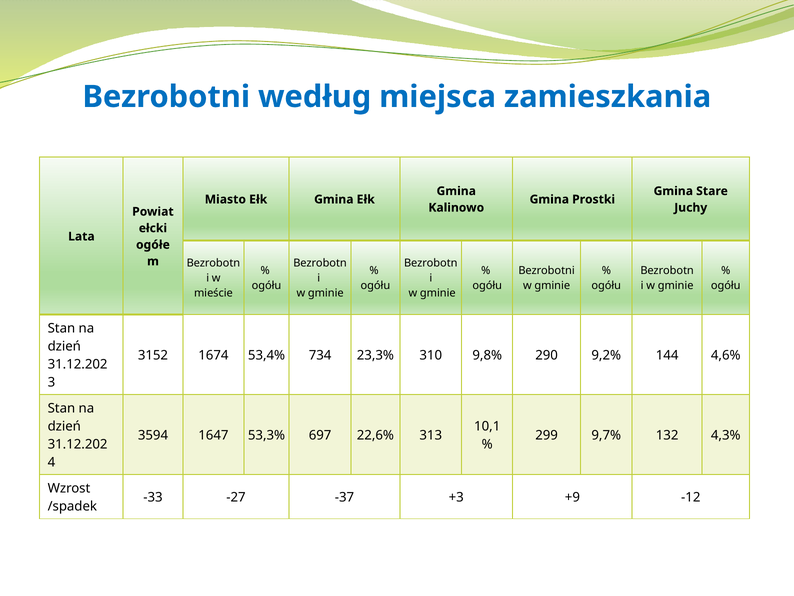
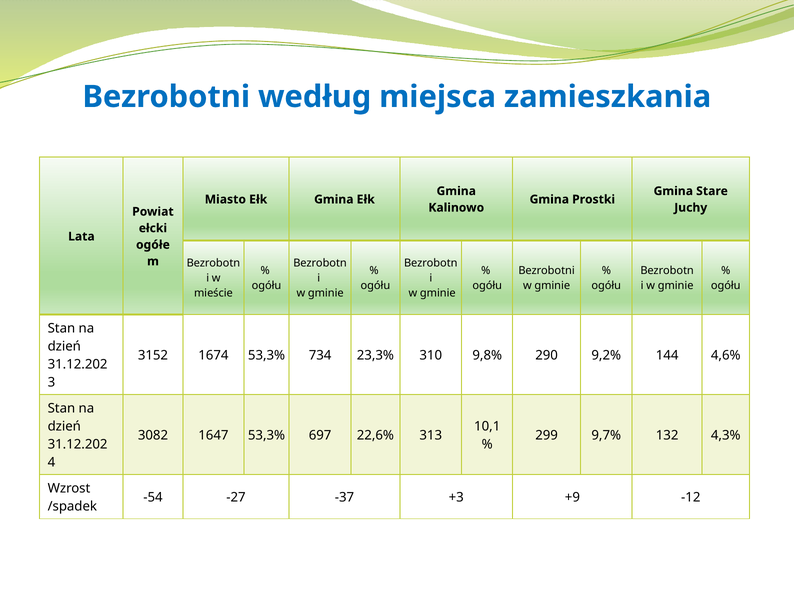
1674 53,4%: 53,4% -> 53,3% (267, 355)
3594: 3594 -> 3082 (153, 435)
-33: -33 -> -54 (153, 497)
